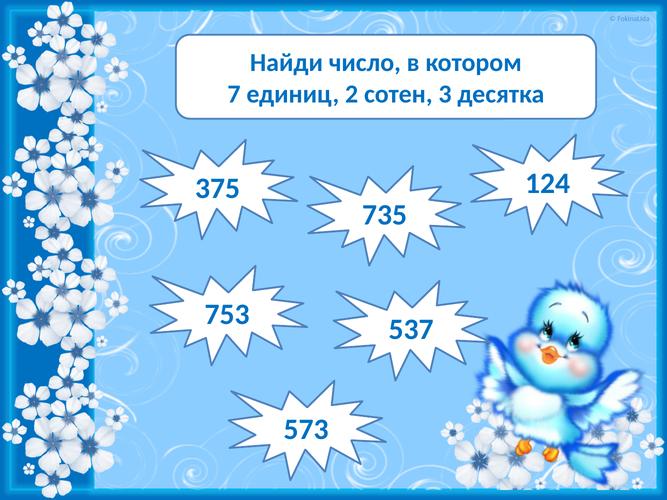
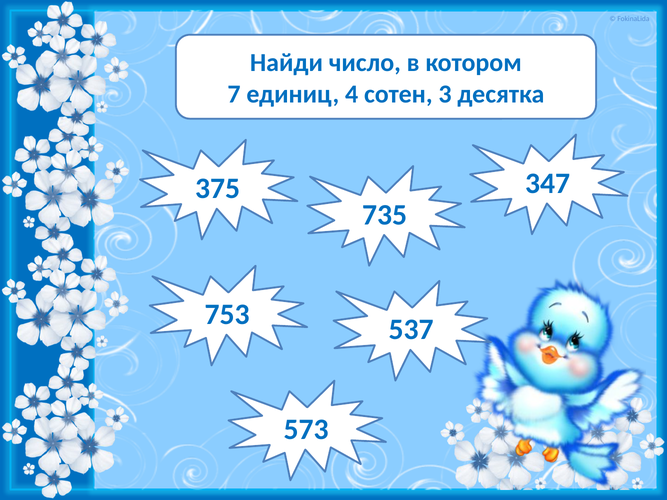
2: 2 -> 4 (352, 94)
124: 124 -> 347 (548, 183)
